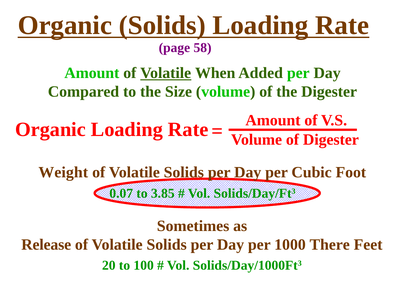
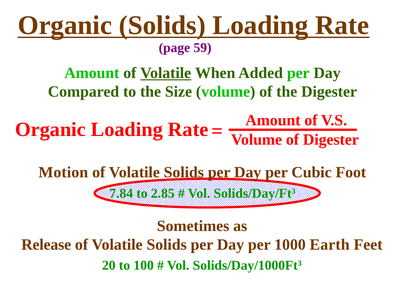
58: 58 -> 59 (203, 48)
Weight: Weight -> Motion (63, 173)
0.07: 0.07 -> 7.84 (121, 194)
3.85: 3.85 -> 2.85 (163, 194)
There: There -> Earth (330, 245)
